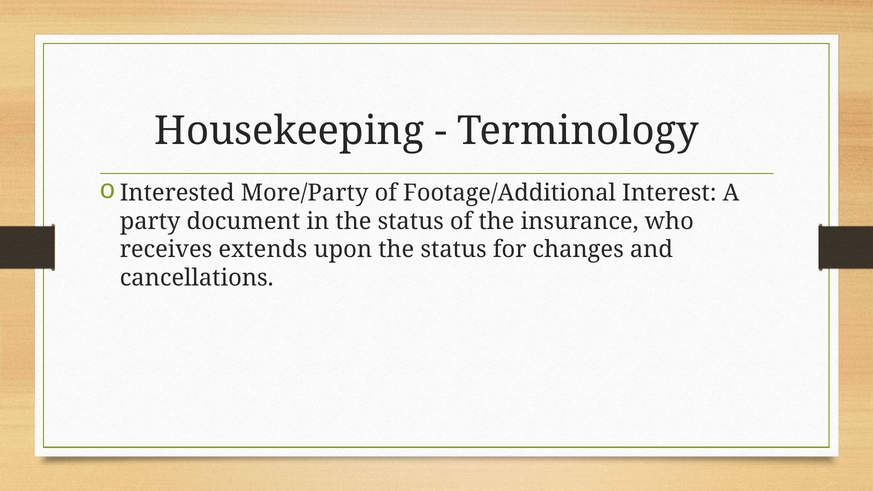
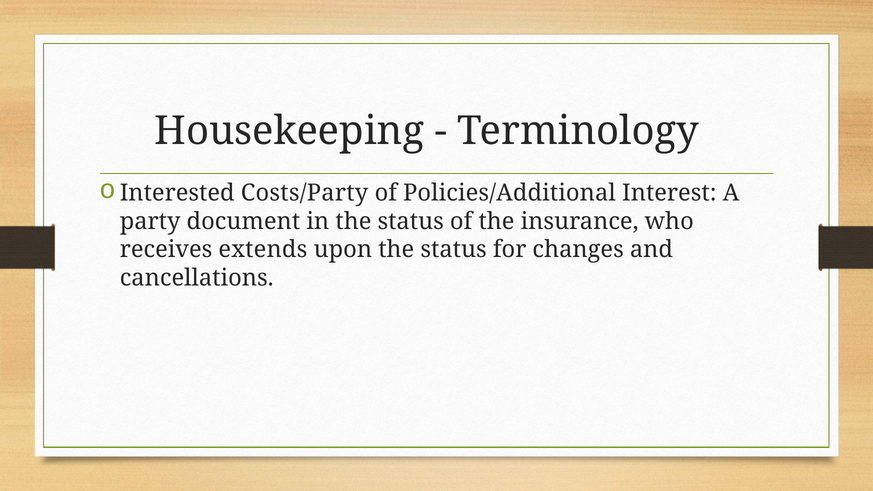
More/Party: More/Party -> Costs/Party (304, 193)
Footage/Additional: Footage/Additional -> Policies/Additional (509, 193)
